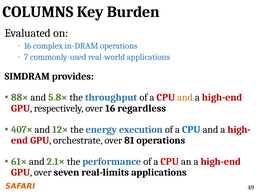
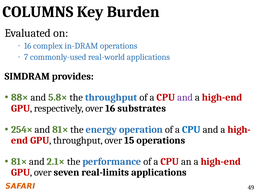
and colour: orange -> purple (185, 98)
regardless: regardless -> substrates (142, 108)
407×: 407× -> 254× (22, 130)
and 12×: 12× -> 81× (60, 130)
execution: execution -> operation (141, 130)
GPU orchestrate: orchestrate -> throughput (78, 141)
81: 81 -> 15 (129, 141)
61×: 61× -> 81× (19, 162)
